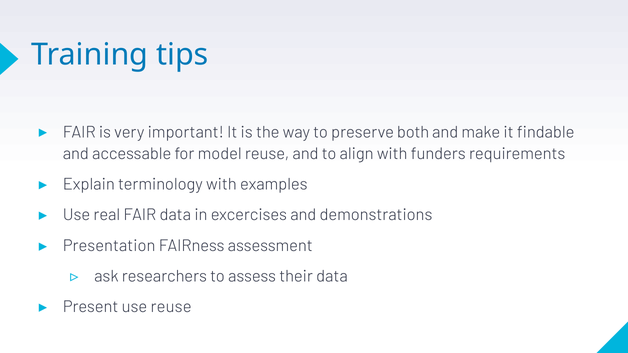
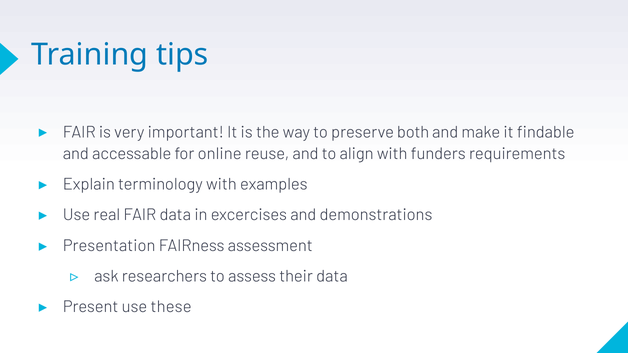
model: model -> online (220, 154)
use reuse: reuse -> these (171, 307)
